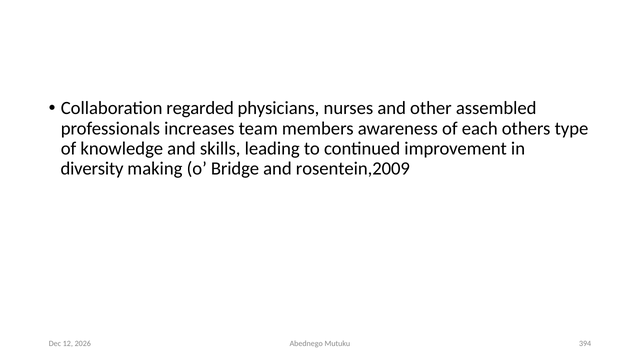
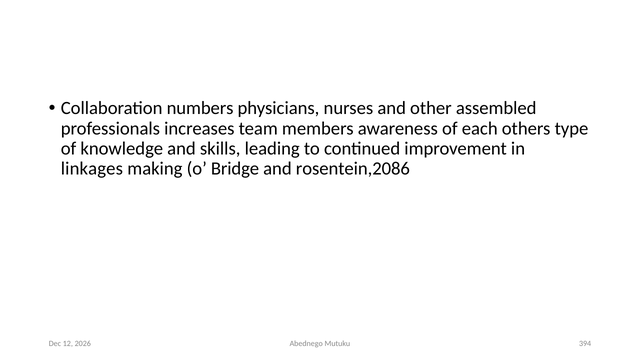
regarded: regarded -> numbers (200, 108)
diversity: diversity -> linkages (92, 169)
rosentein,2009: rosentein,2009 -> rosentein,2086 (353, 169)
